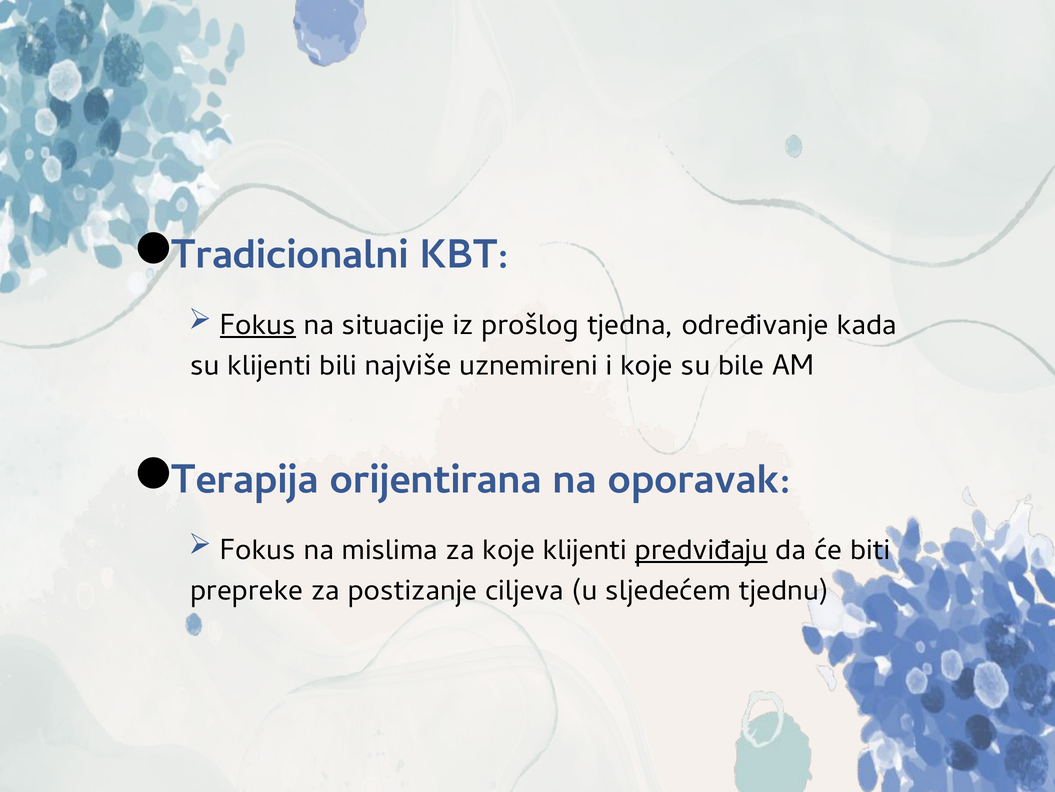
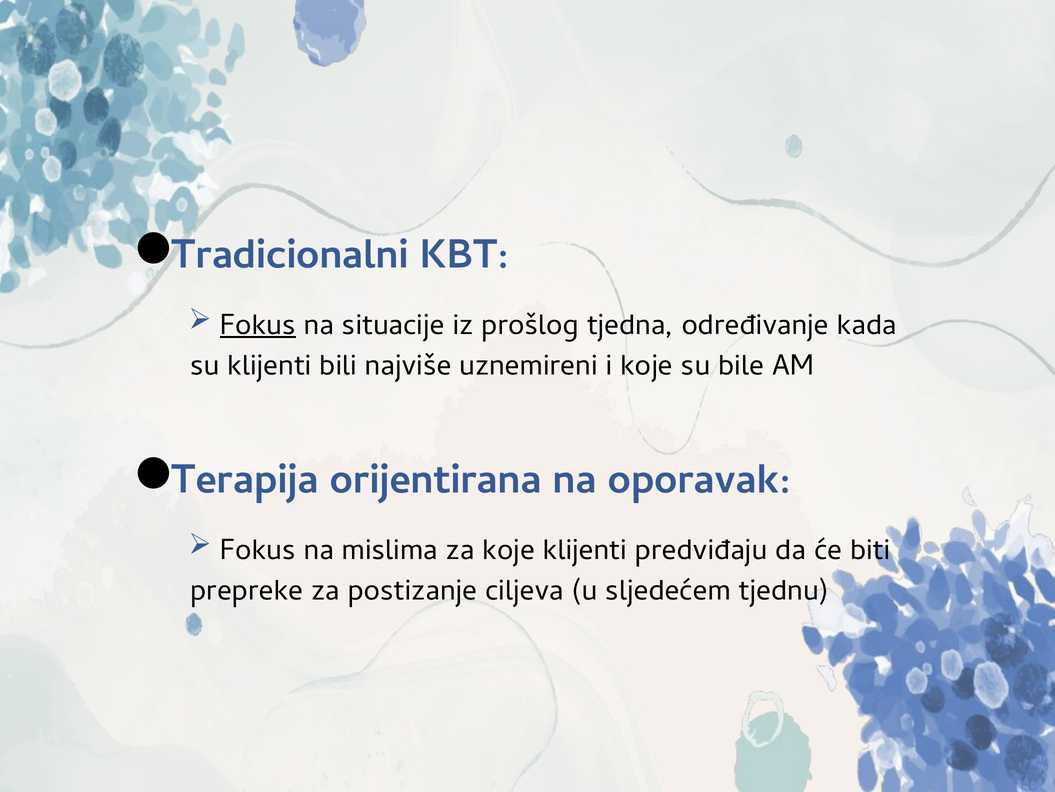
predviđaju underline: present -> none (701, 549)
